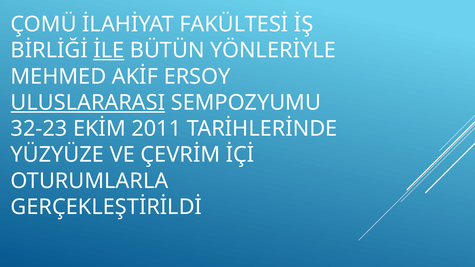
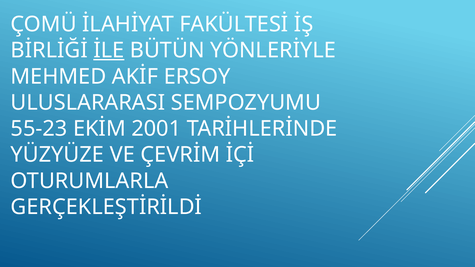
ULUSLARARASI underline: present -> none (88, 103)
32-23: 32-23 -> 55-23 (39, 129)
2011: 2011 -> 2001 (156, 129)
